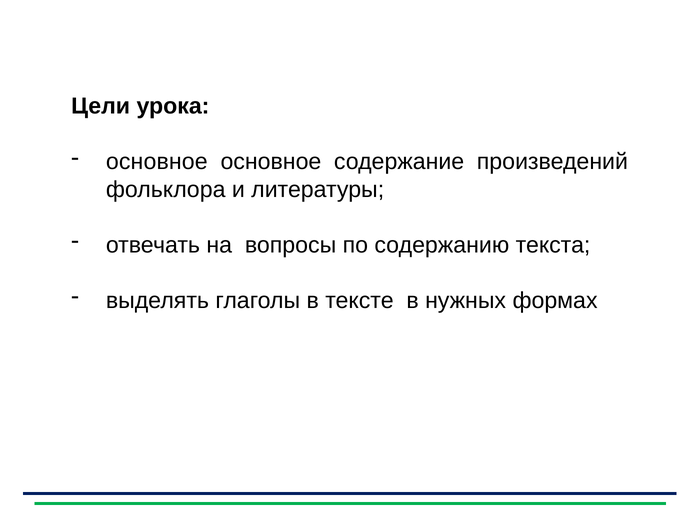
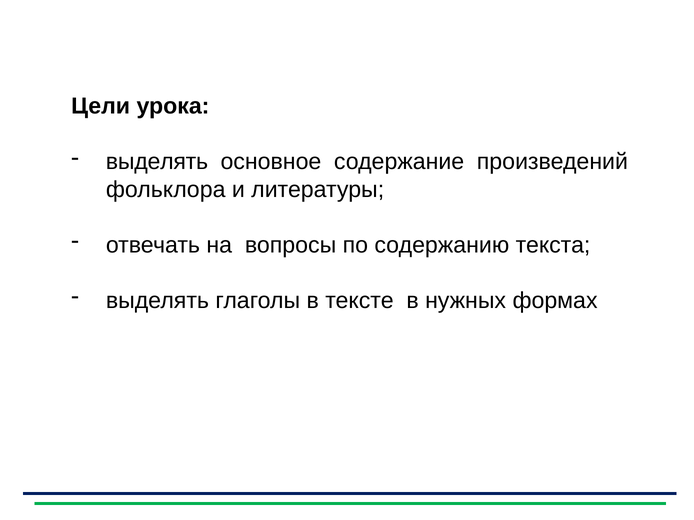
основное: основное -> выделять (157, 162)
